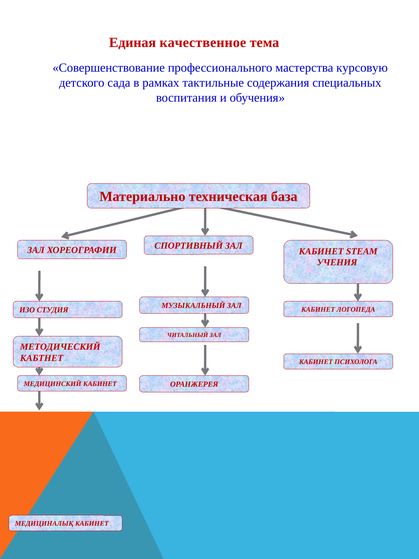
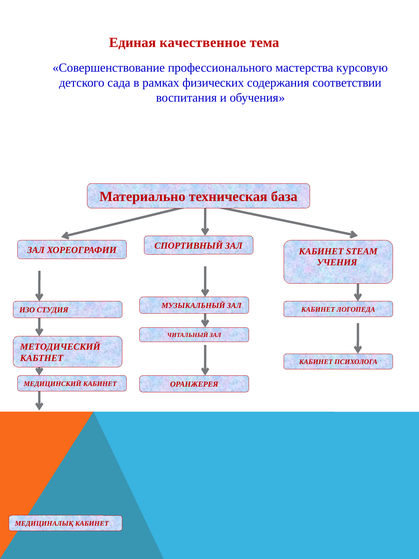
тактильные: тактильные -> физических (213, 83)
специальных: специальных -> соответствии (347, 83)
